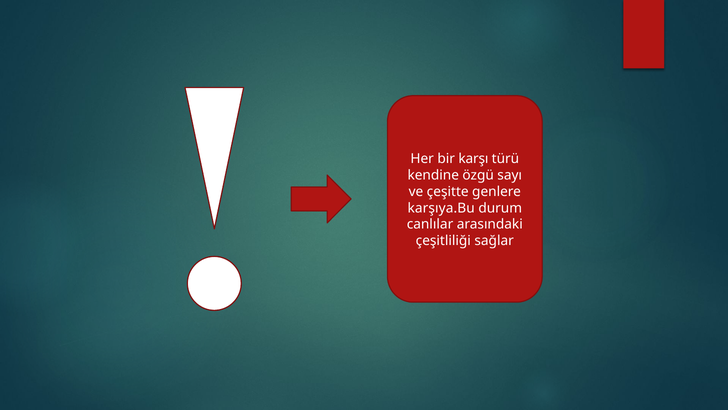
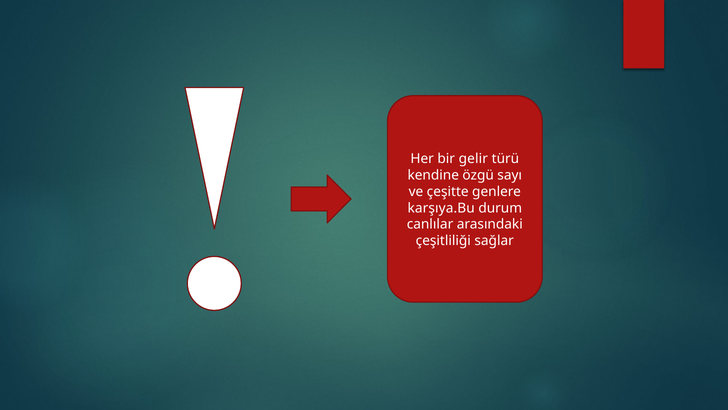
karşı: karşı -> gelir (473, 159)
